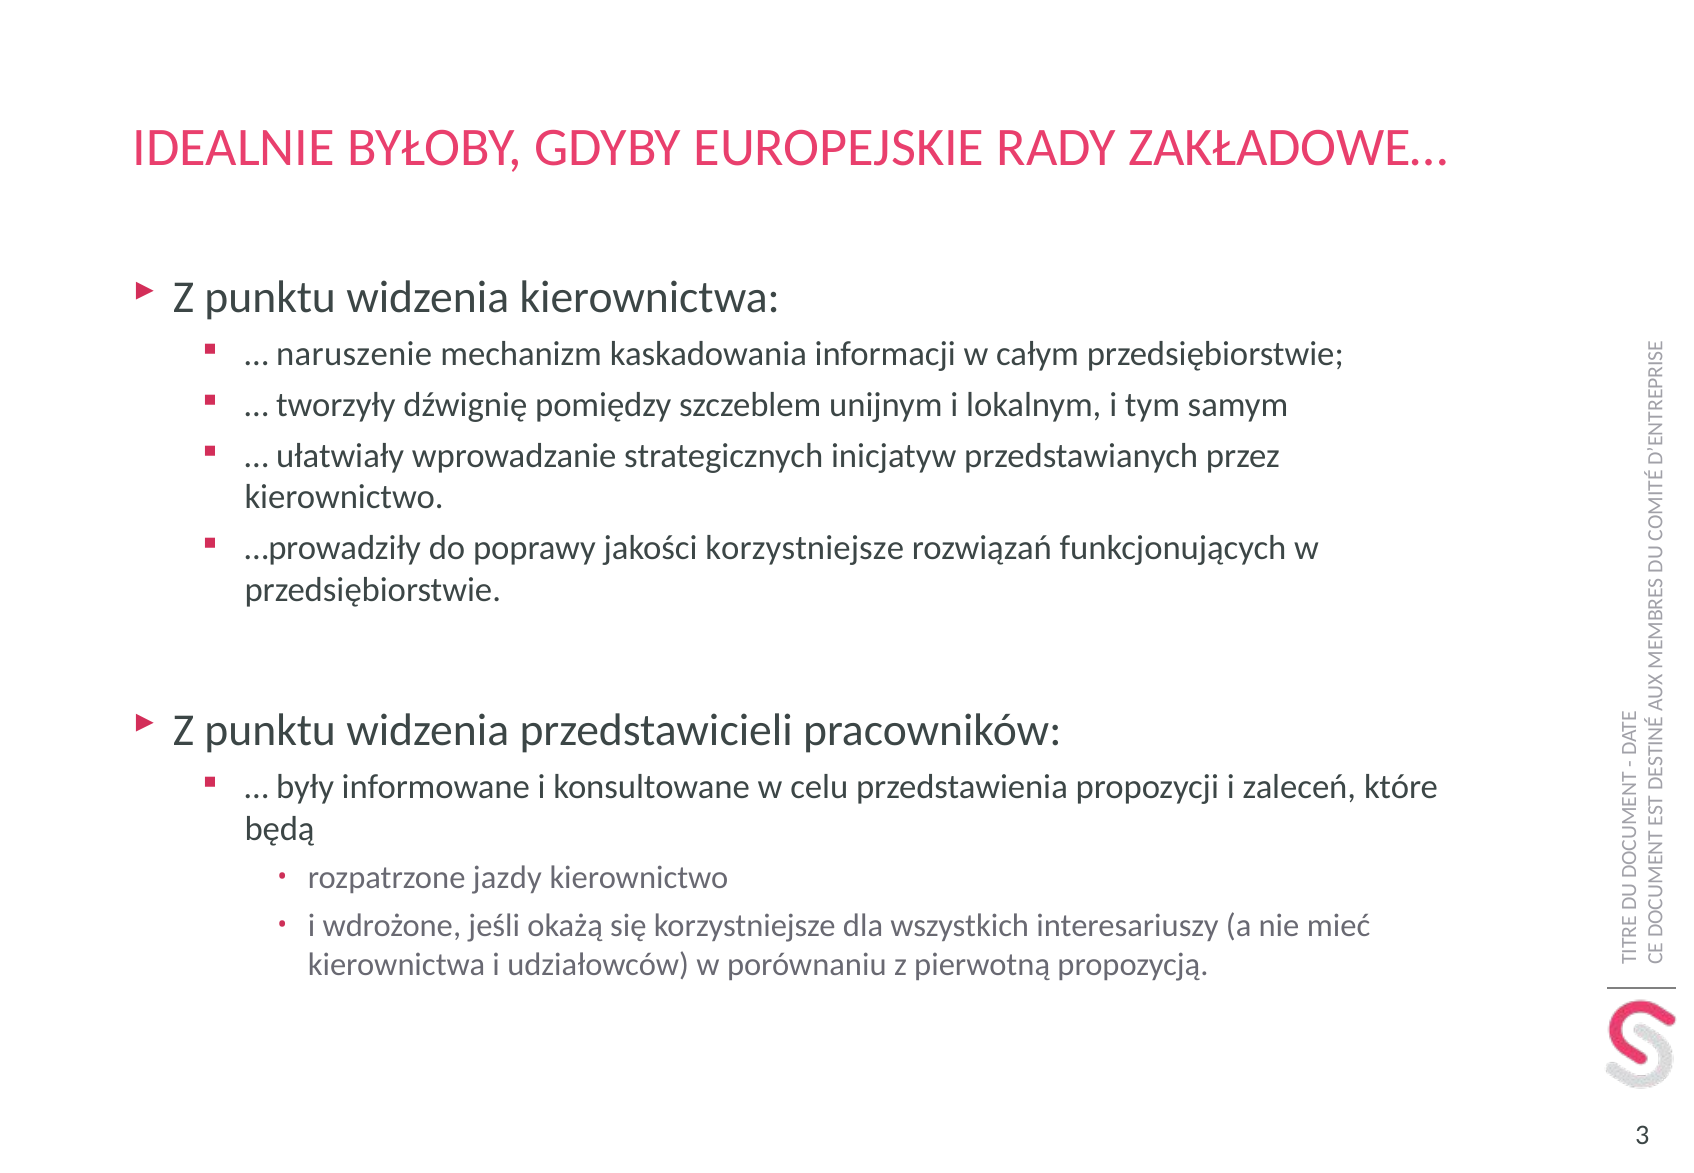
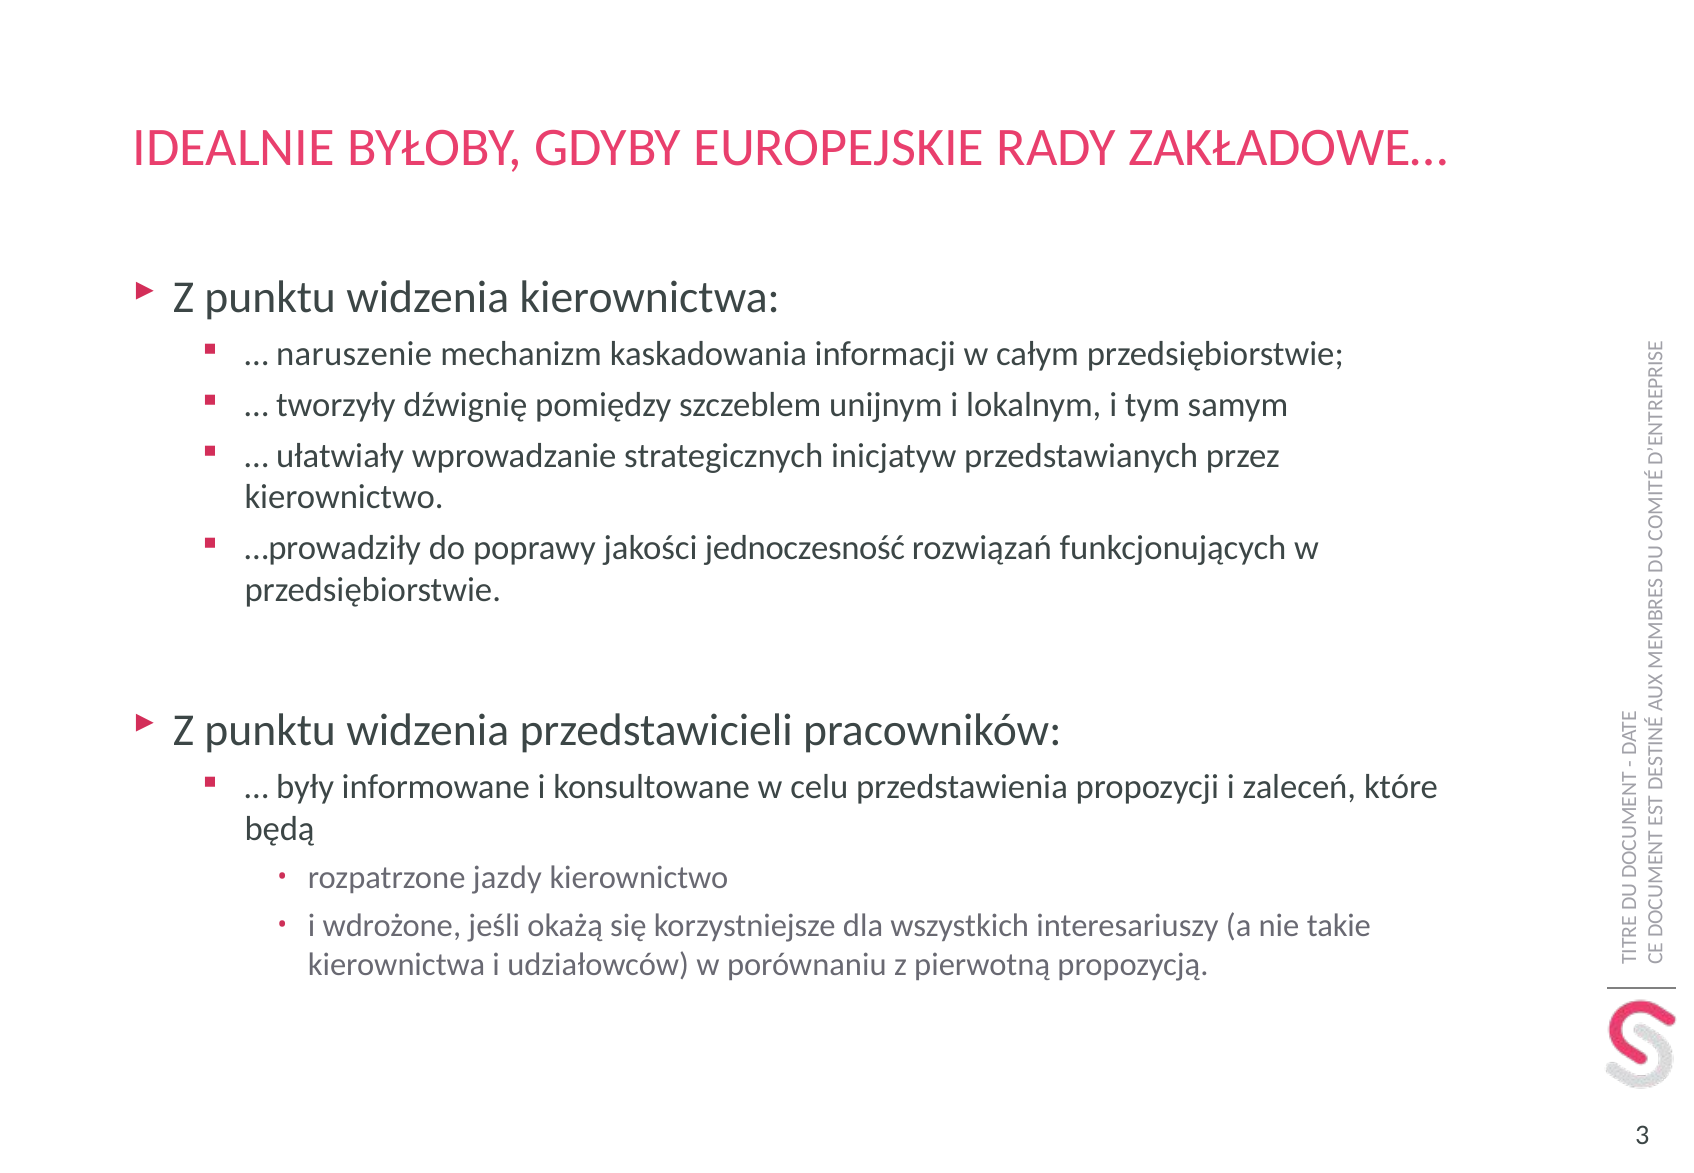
jakości korzystniejsze: korzystniejsze -> jednoczesność (805, 548)
mieć: mieć -> takie (1339, 926)
